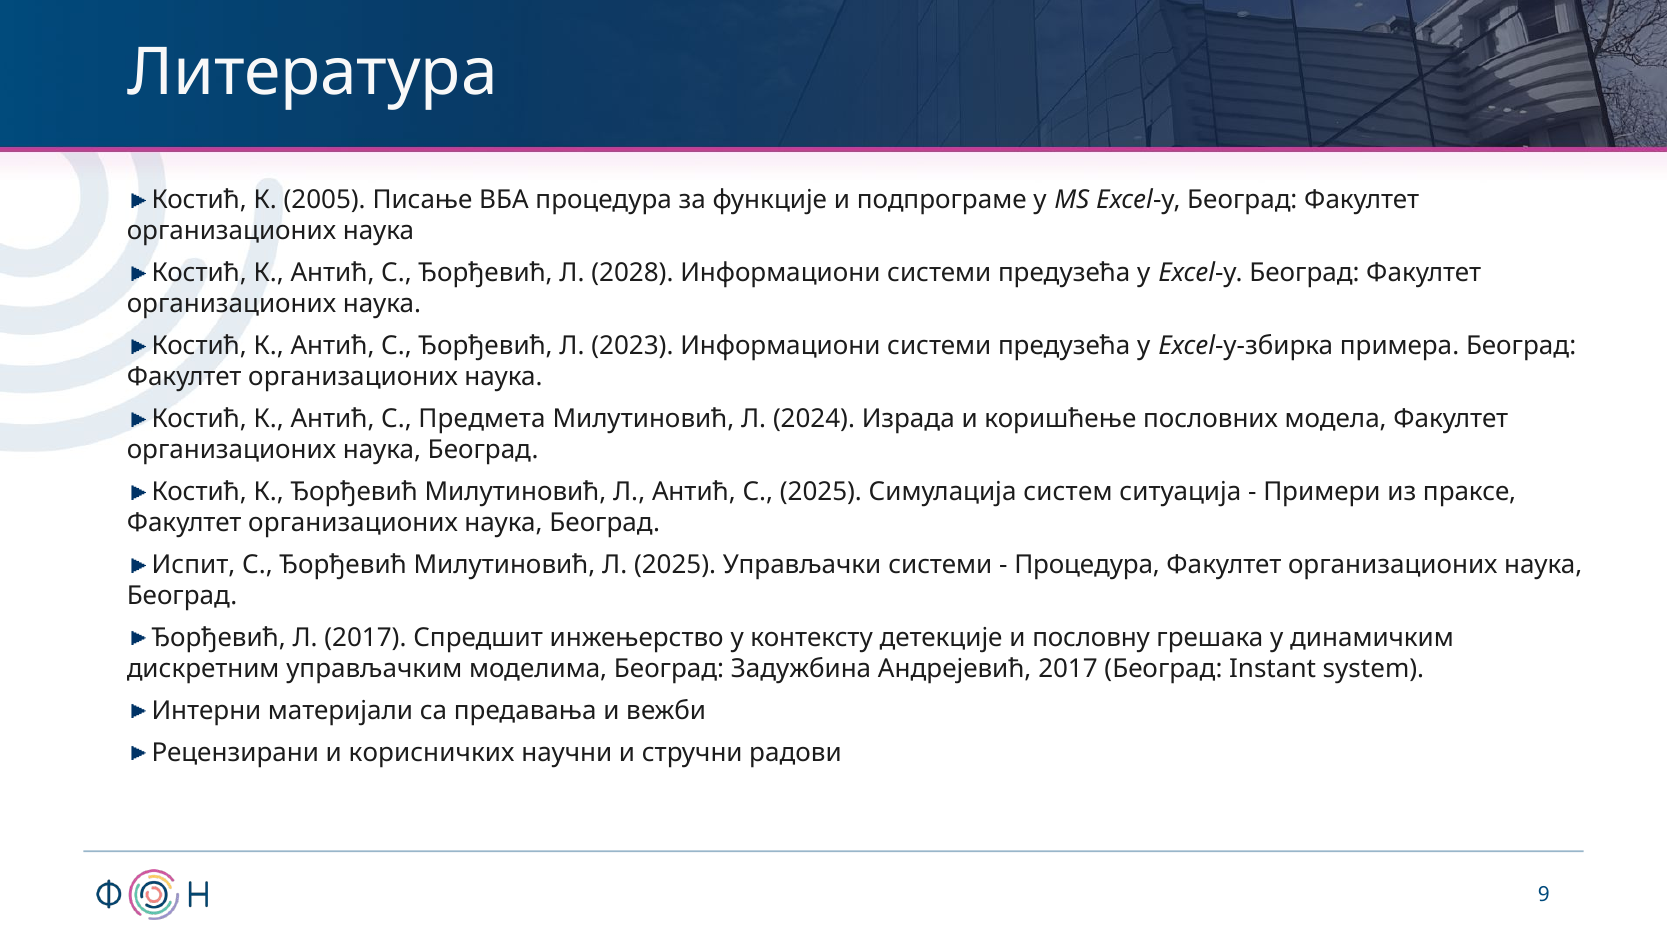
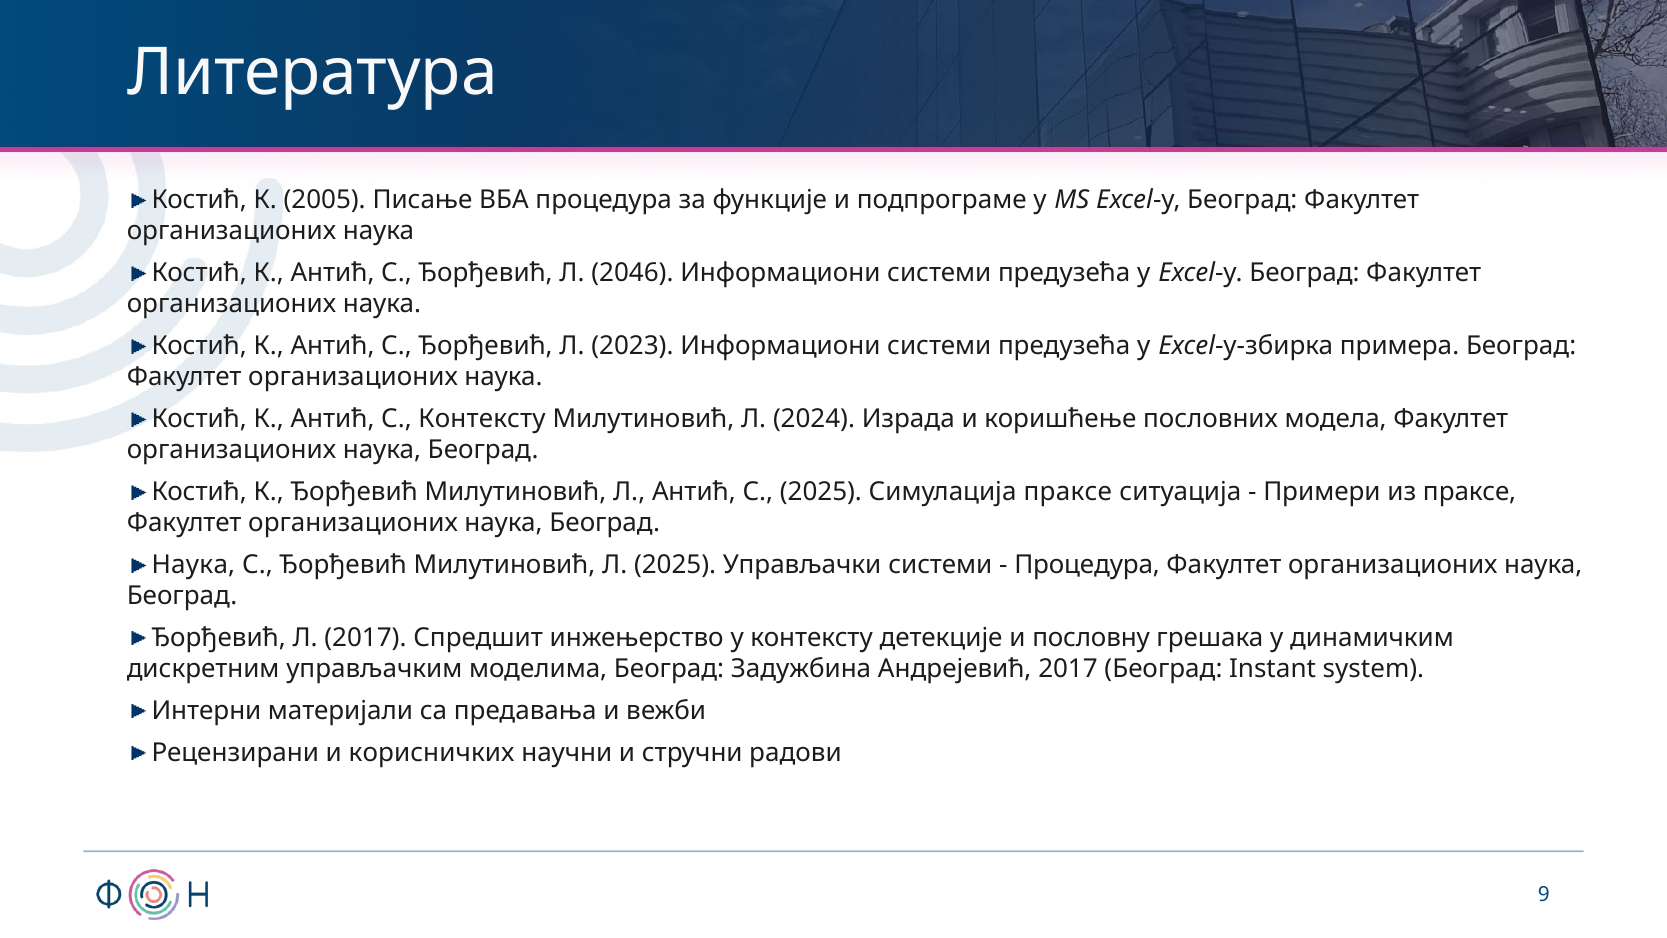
2028: 2028 -> 2046 (632, 273)
С Предмета: Предмета -> Контексту (482, 419)
Симулација систем: систем -> праксе (1068, 492)
Испит: Испит -> Наука (193, 565)
